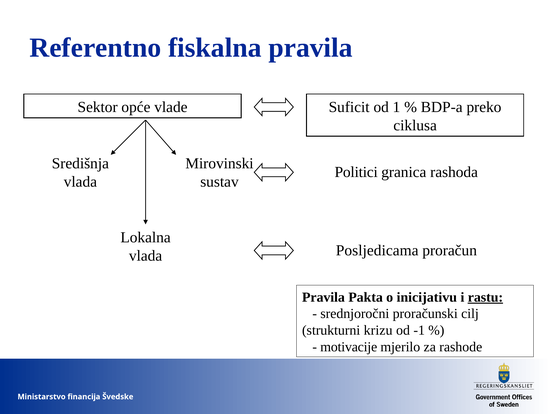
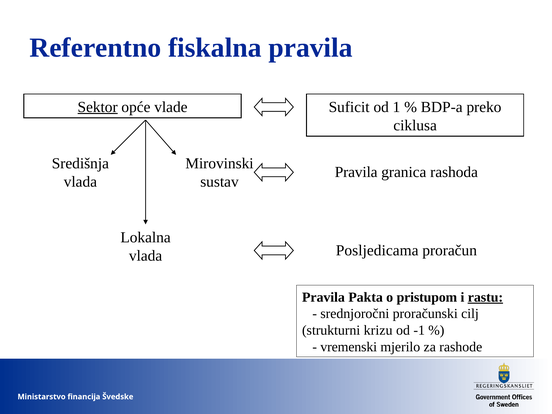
Sektor underline: none -> present (98, 107)
Politici: Politici -> Pravila (356, 172)
inicijativu: inicijativu -> pristupom (427, 297)
motivacije: motivacije -> vremenski (349, 347)
